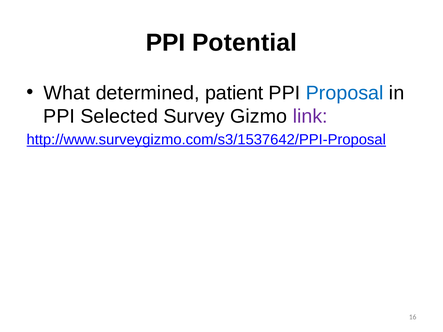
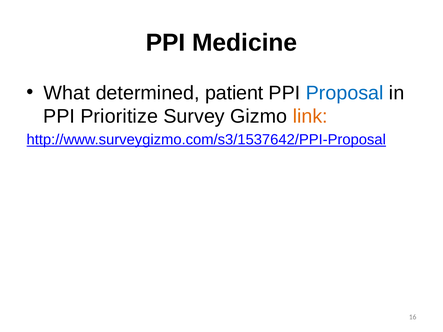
Potential: Potential -> Medicine (245, 43)
Selected: Selected -> Prioritize (119, 117)
link colour: purple -> orange (310, 117)
